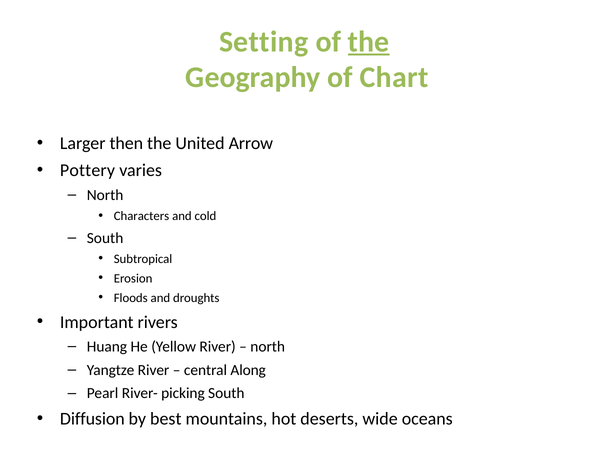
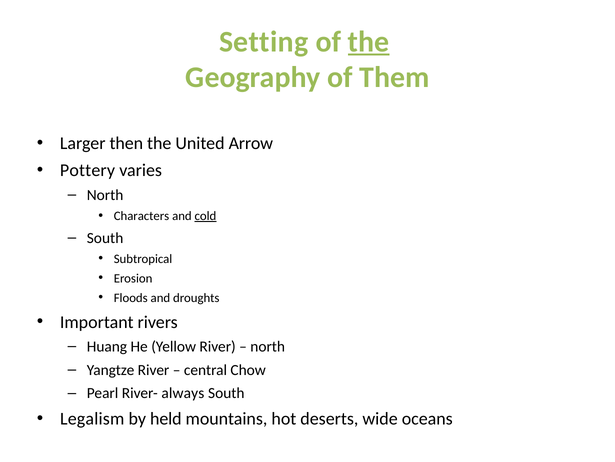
Chart: Chart -> Them (394, 77)
cold underline: none -> present (205, 216)
Along: Along -> Chow (248, 369)
picking: picking -> always (183, 393)
Diffusion: Diffusion -> Legalism (92, 418)
best: best -> held (166, 418)
